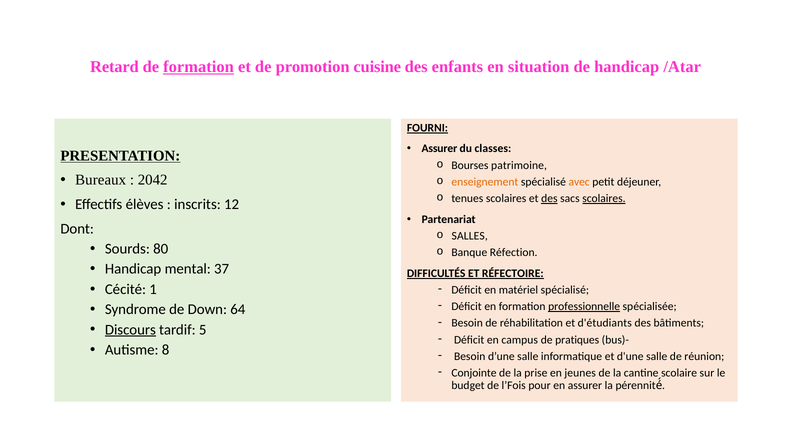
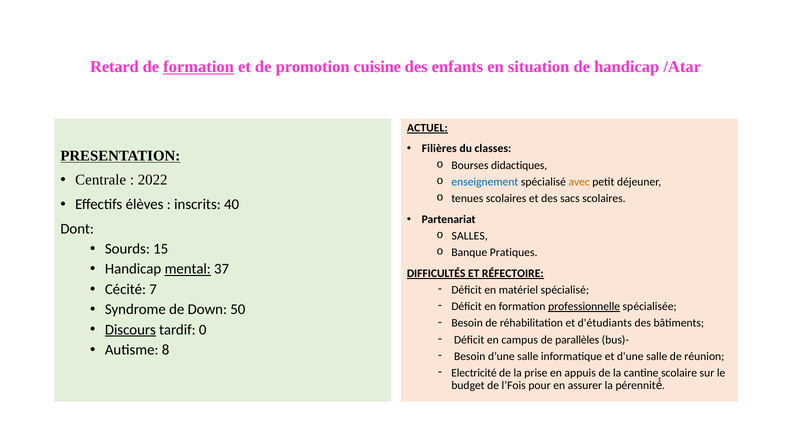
FOURNI: FOURNI -> ACTUEL (427, 128)
Assurer: Assurer -> Filières (439, 148)
patrimoine: patrimoine -> didactiques (519, 165)
Bureaux: Bureaux -> Centrale (101, 180)
2042: 2042 -> 2022 (153, 180)
enseignement colour: orange -> blue (485, 182)
des underline: present -> none (549, 198)
scolaires underline: present -> none (604, 198)
12: 12 -> 40 (232, 204)
80: 80 -> 15 (161, 249)
Réfection: Réfection -> Pratiques (514, 252)
mental underline: none -> present (188, 269)
1: 1 -> 7 (153, 289)
64: 64 -> 50 (238, 309)
5: 5 -> 0 (203, 329)
pratiques: pratiques -> parallèles (577, 339)
Conjointe: Conjointe -> Electricité (474, 373)
jeunes: jeunes -> appuis (580, 373)
